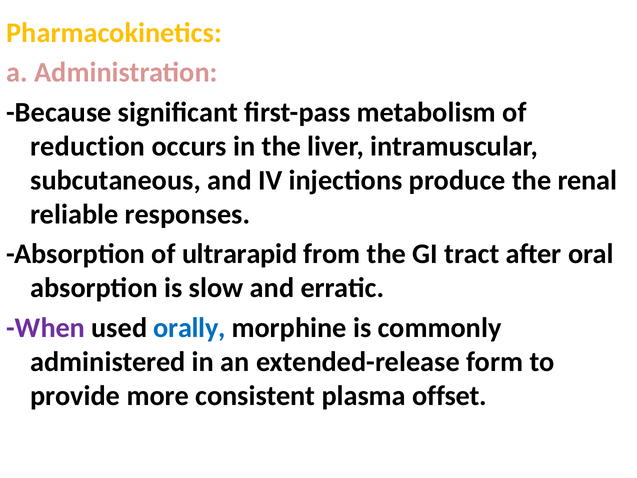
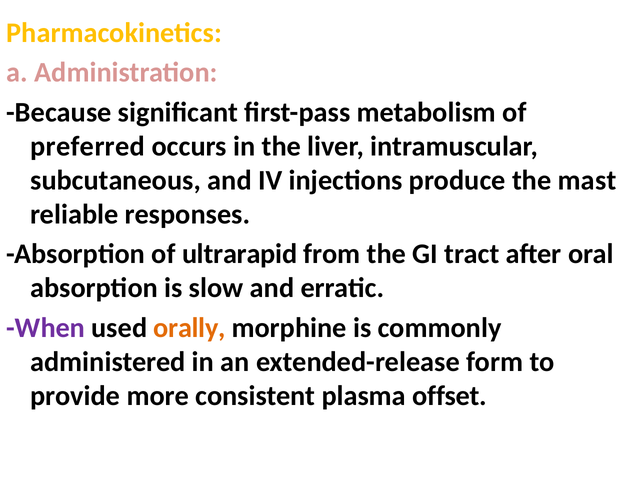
reduction: reduction -> preferred (88, 146)
renal: renal -> mast (587, 180)
orally colour: blue -> orange (190, 328)
